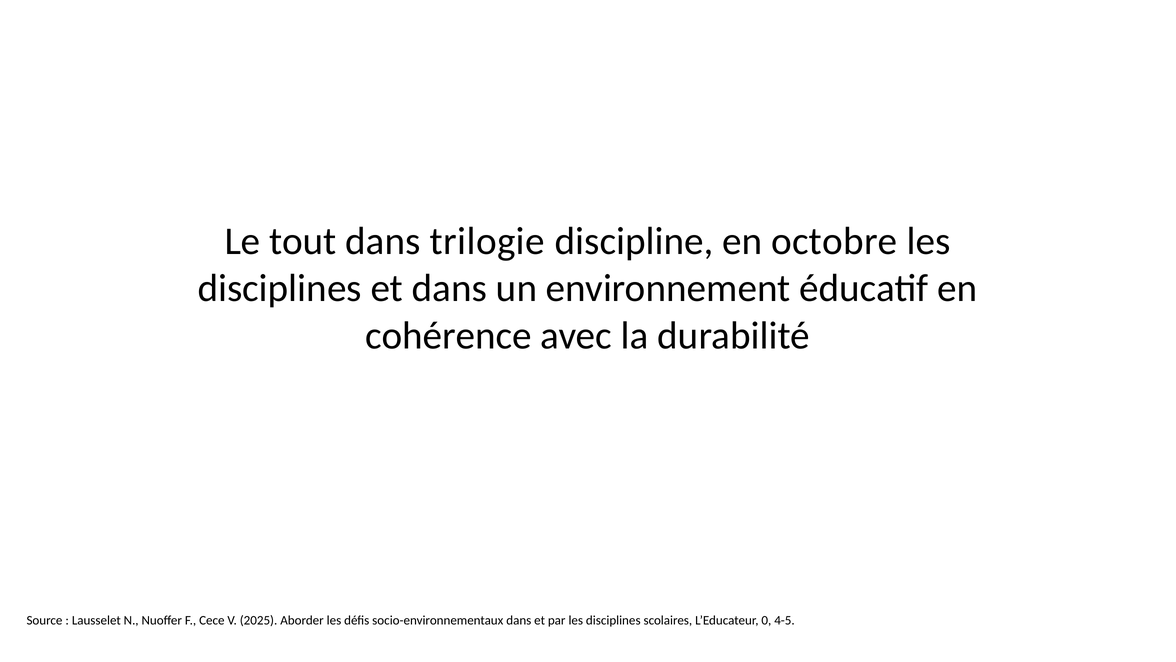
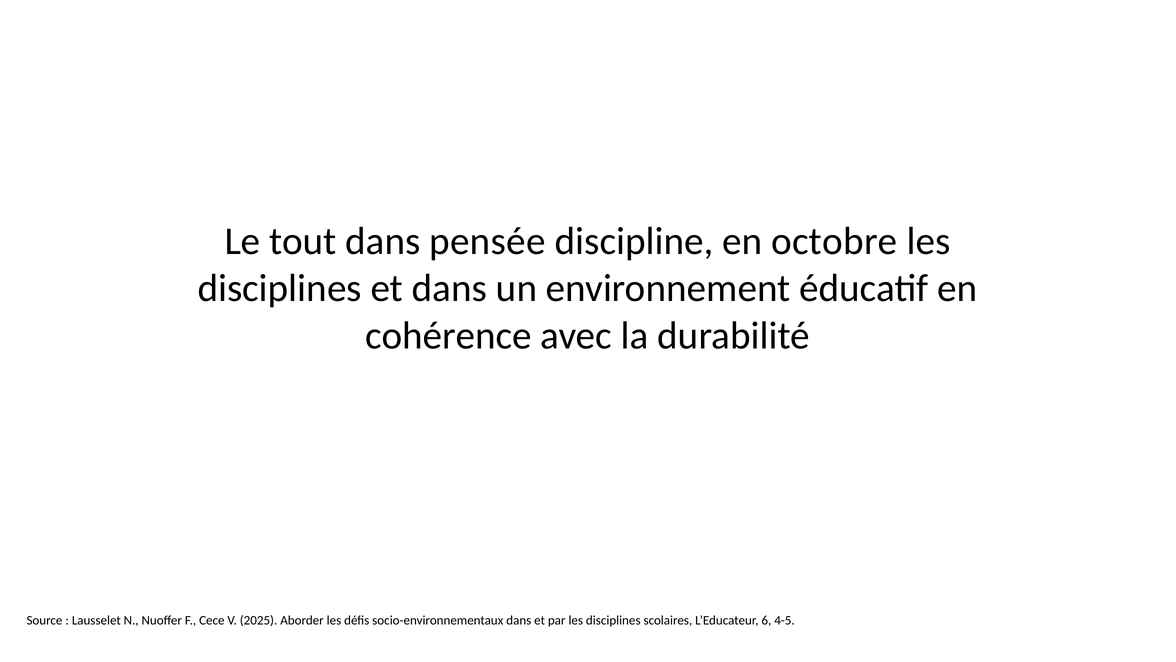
trilogie: trilogie -> pensée (487, 241)
0: 0 -> 6 (766, 620)
